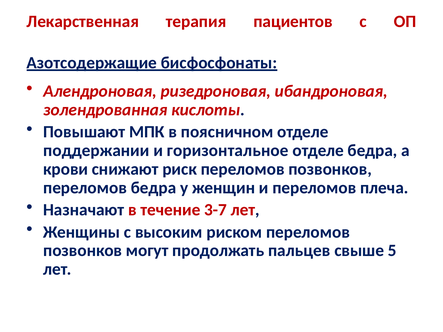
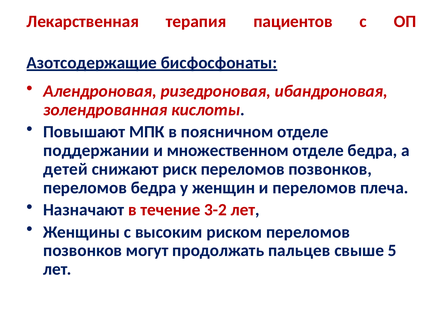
горизонтальное: горизонтальное -> множественном (228, 151)
крови: крови -> детей (65, 169)
3-7: 3-7 -> 3-2 (216, 210)
